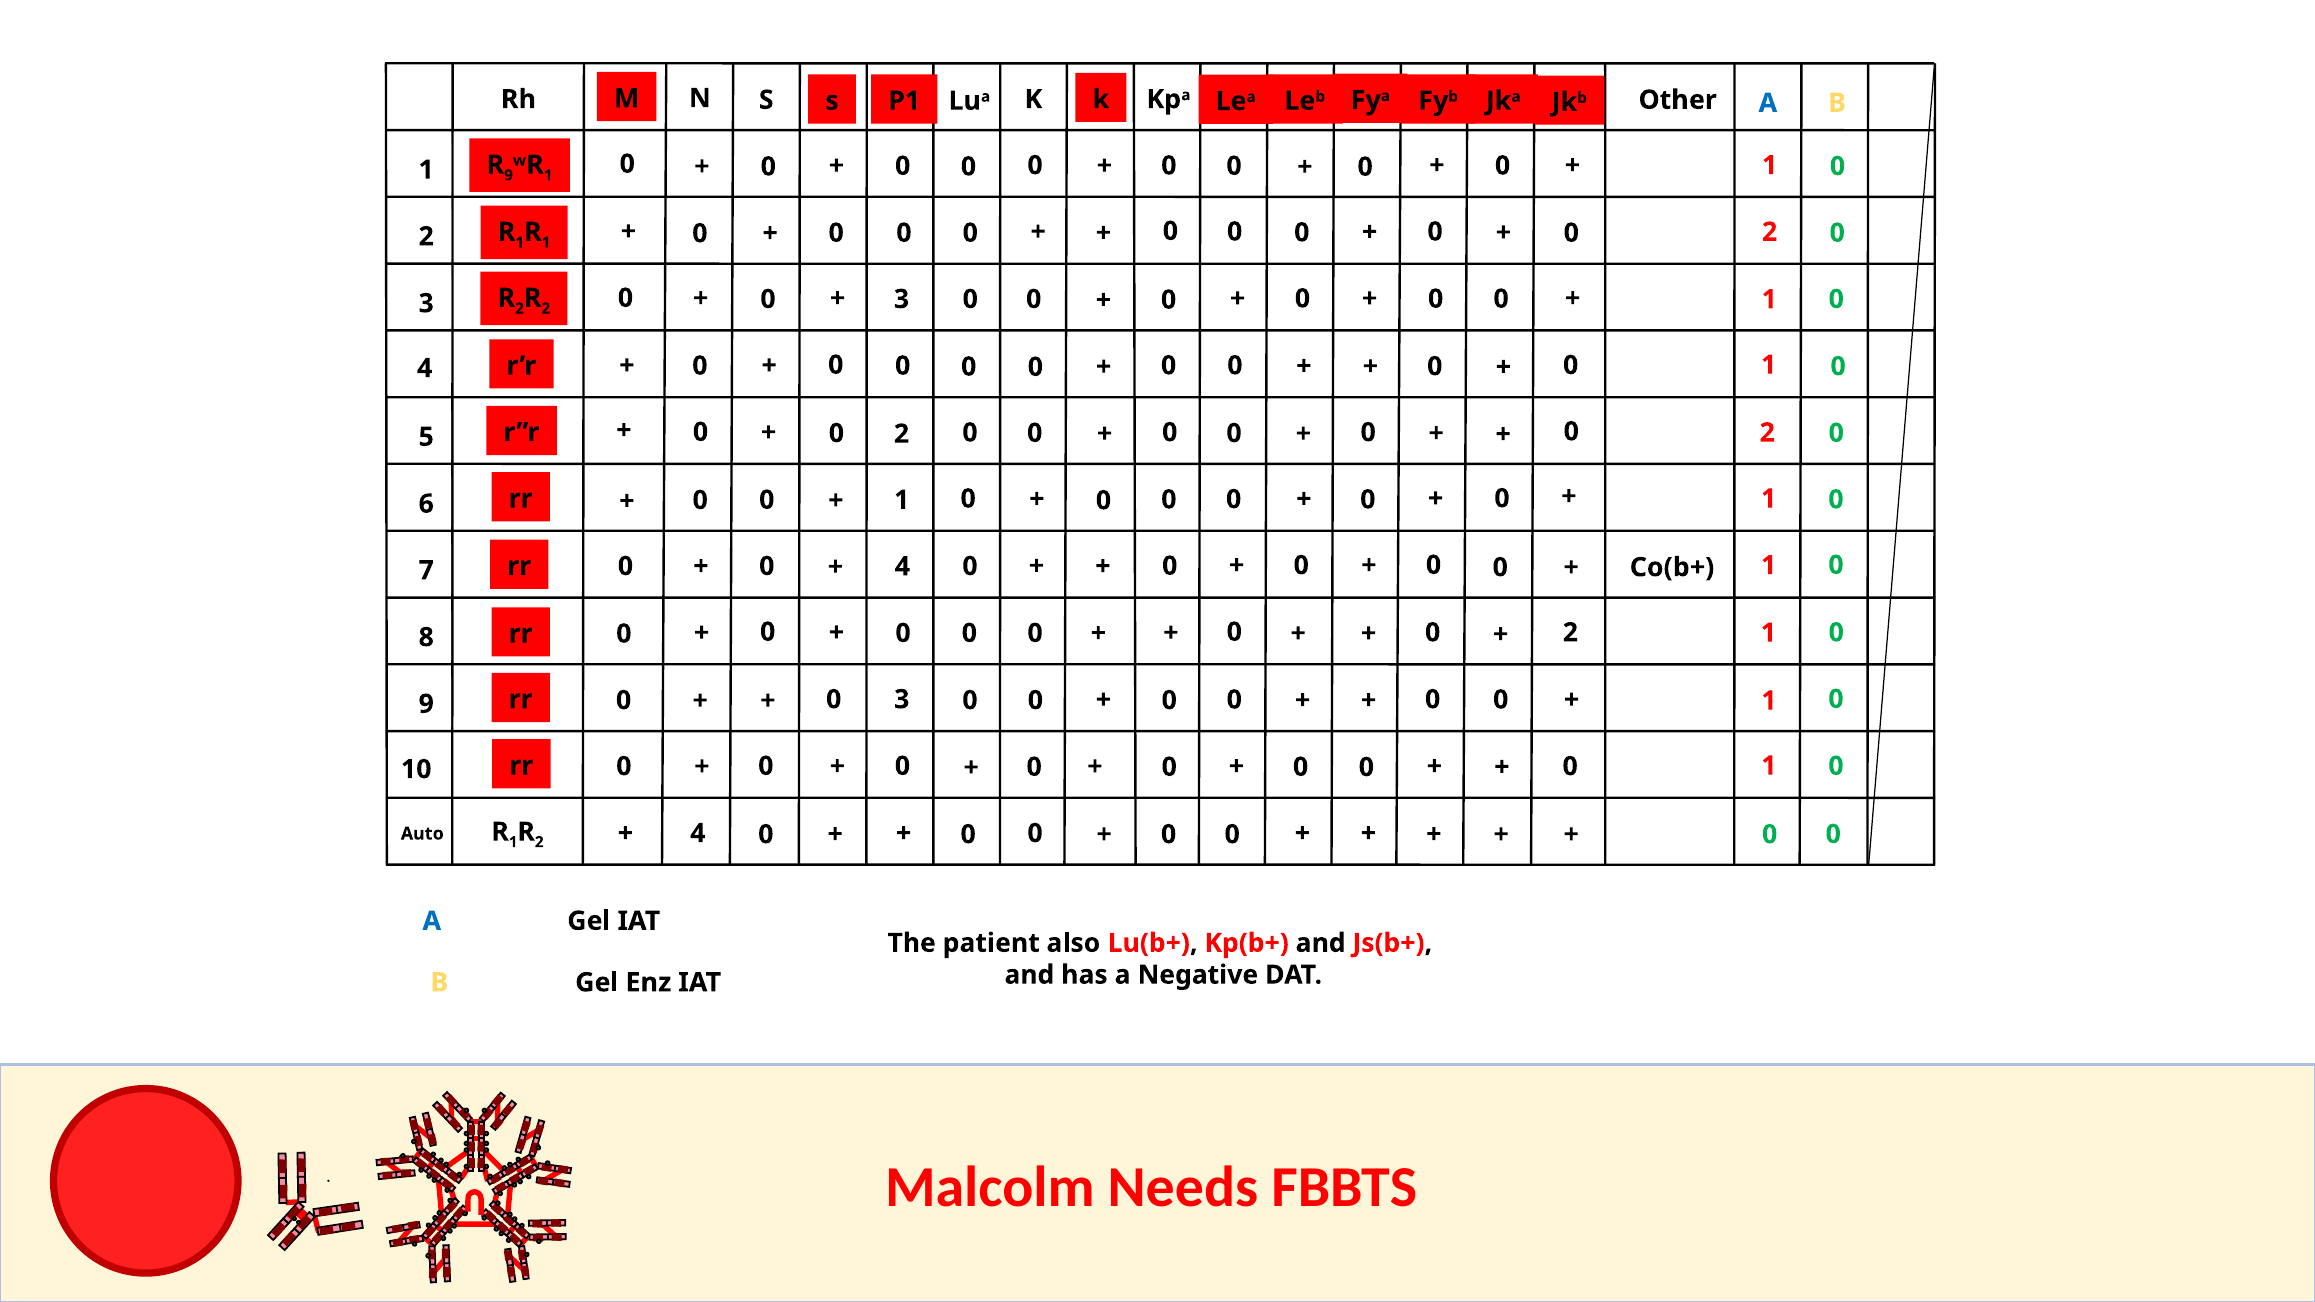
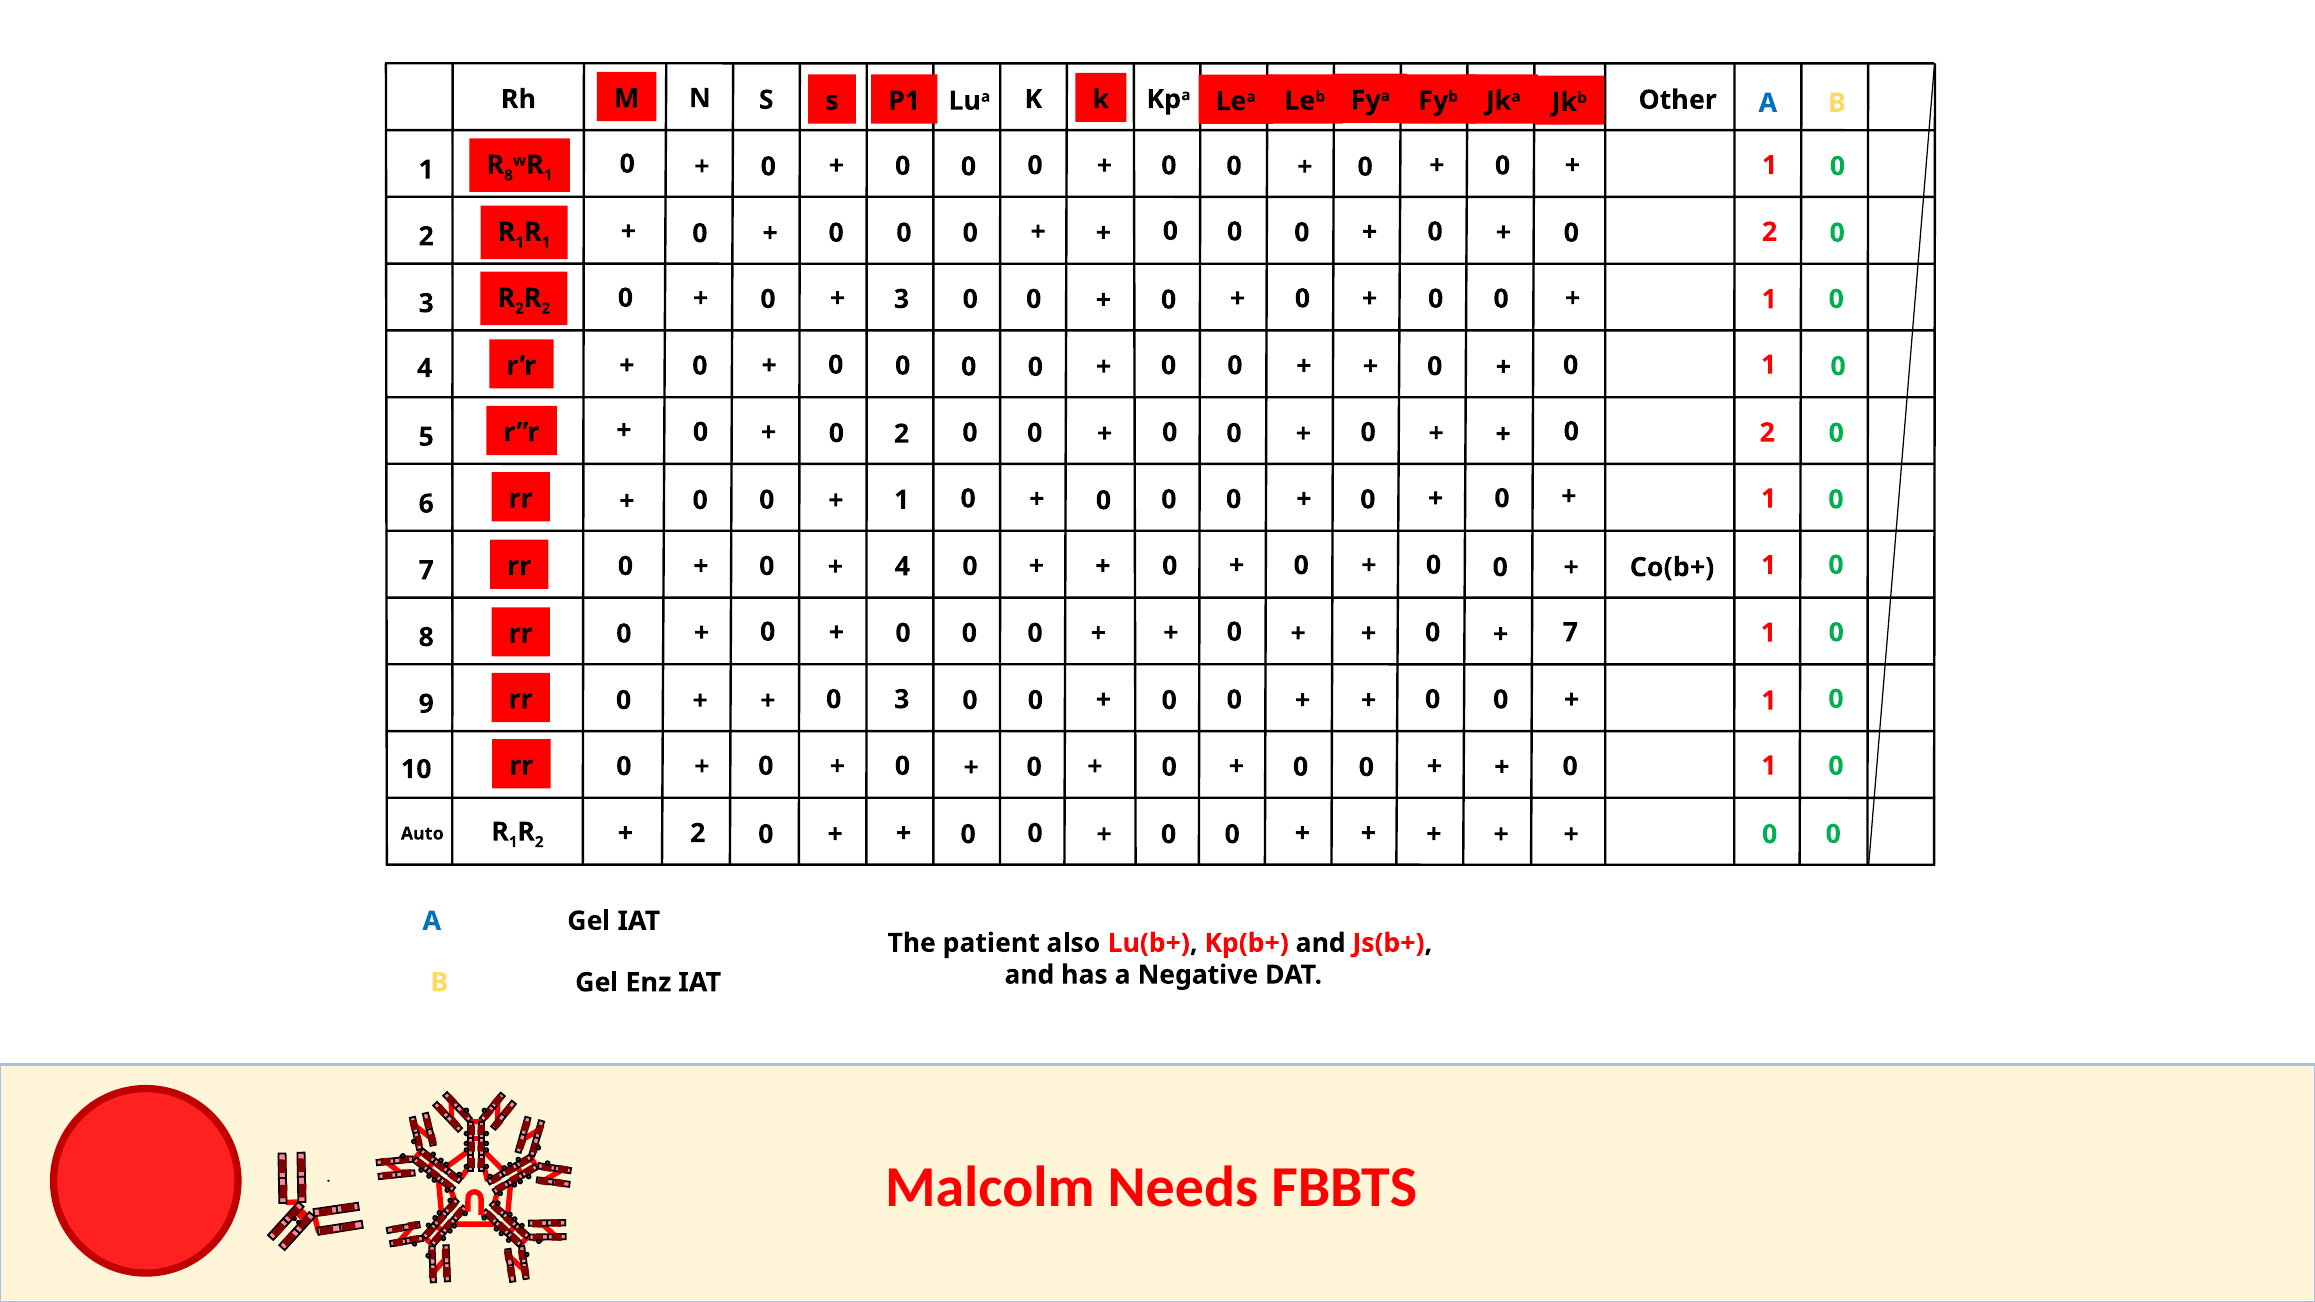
9: 9 -> 8 (509, 175)
2: 2 -> 7 (1570, 633)
4: 4 -> 2 (698, 833)
